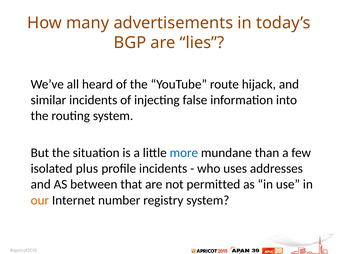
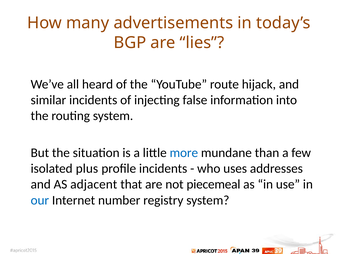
between: between -> adjacent (94, 184)
permitted: permitted -> piecemeal (213, 184)
our colour: orange -> blue (40, 200)
